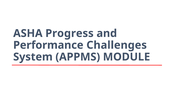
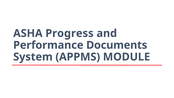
Challenges: Challenges -> Documents (117, 45)
